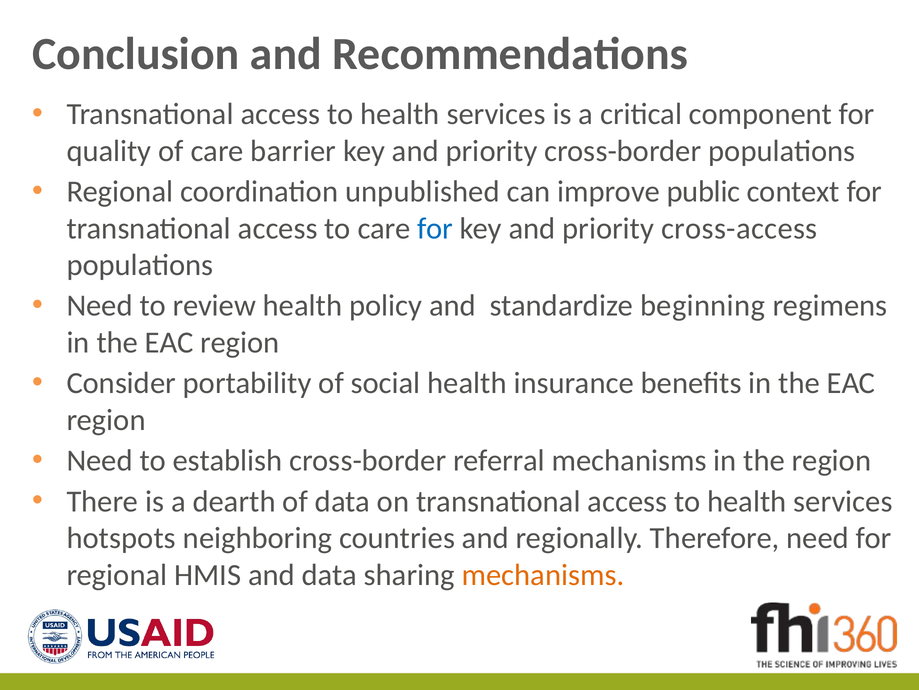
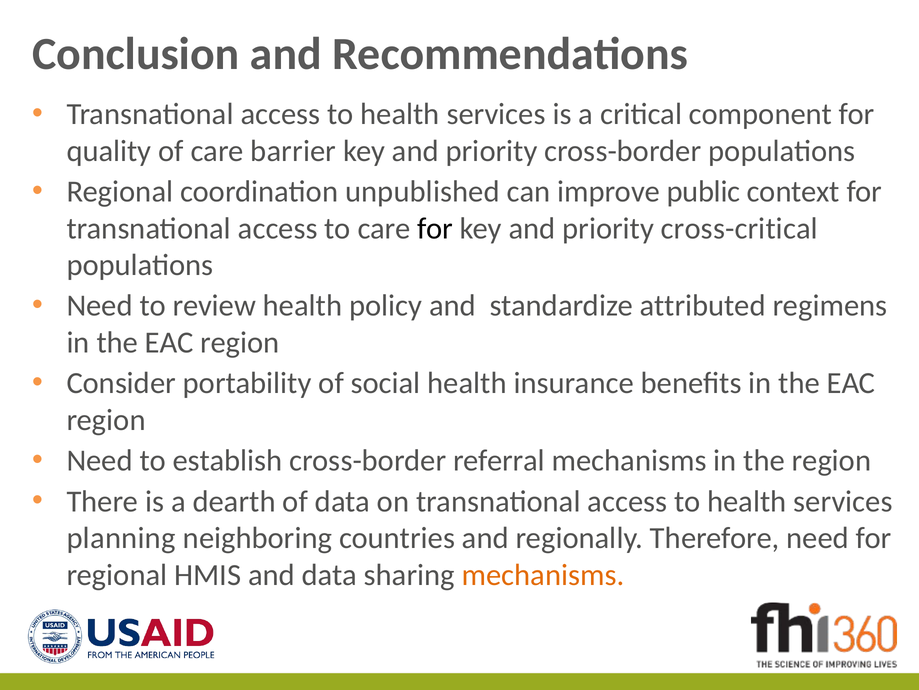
for colour: blue -> black (435, 228)
cross-access: cross-access -> cross-critical (739, 228)
beginning: beginning -> attributed (703, 306)
hotspots: hotspots -> planning (121, 538)
